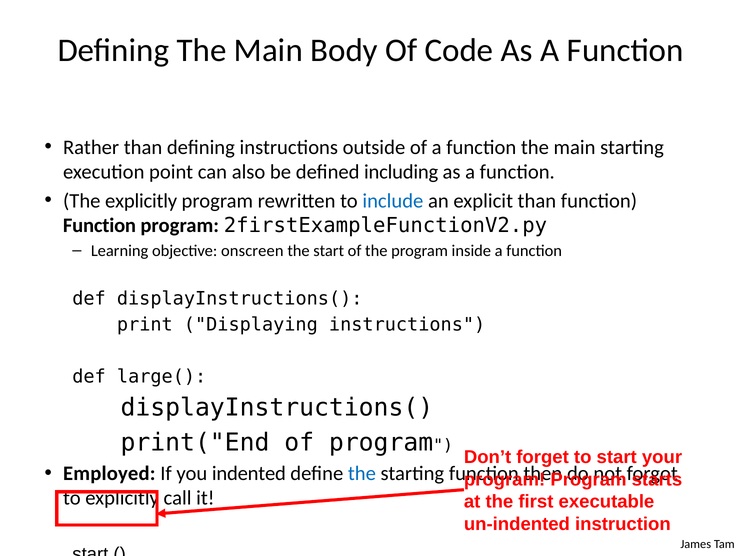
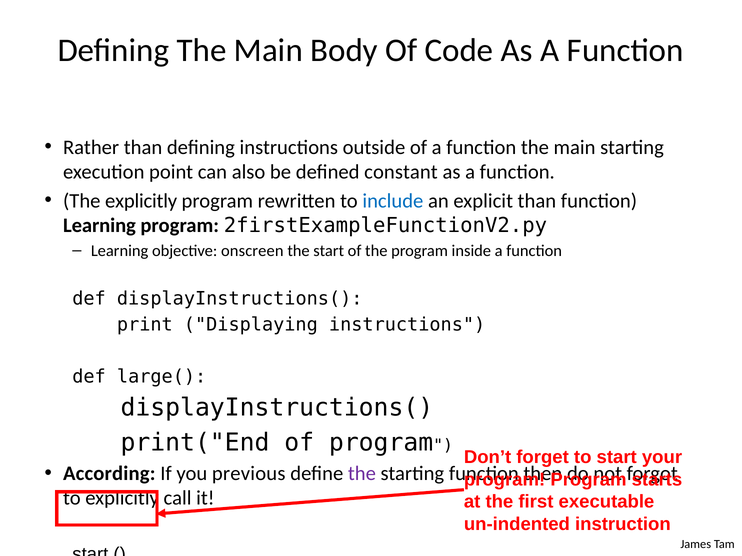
including: including -> constant (401, 172)
Function: Function -> Learning (99, 226)
Employed: Employed -> According (109, 474)
indented: indented -> previous (249, 474)
the colour: blue -> purple (362, 474)
